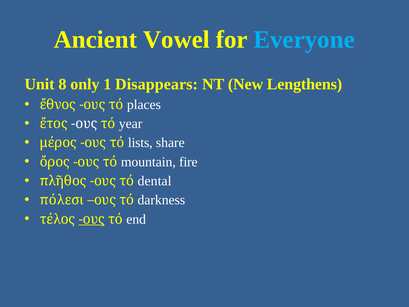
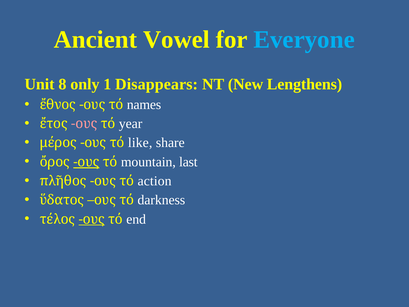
places: places -> names (144, 105)
ους colour: white -> pink (84, 124)
lists: lists -> like (140, 143)
ους underline: none -> present (86, 162)
fire: fire -> last (188, 162)
dental: dental -> action (155, 181)
πόλεσι: πόλεσι -> ὕδατος (62, 200)
